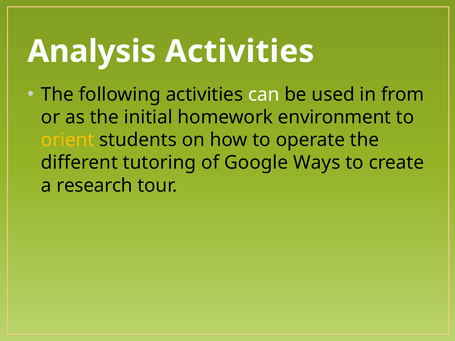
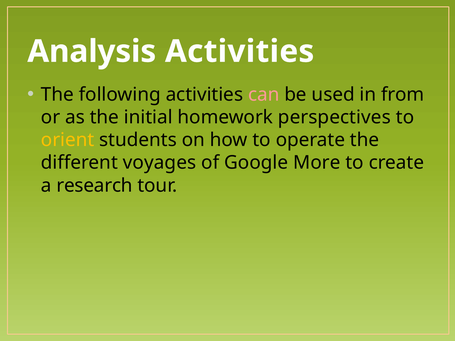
can colour: white -> pink (264, 95)
environment: environment -> perspectives (334, 117)
tutoring: tutoring -> voyages (160, 163)
Ways: Ways -> More (317, 163)
